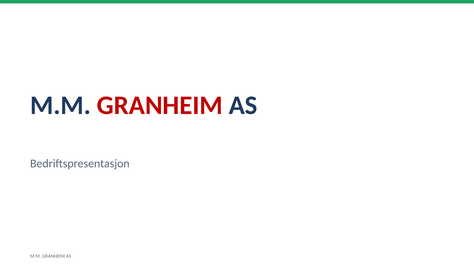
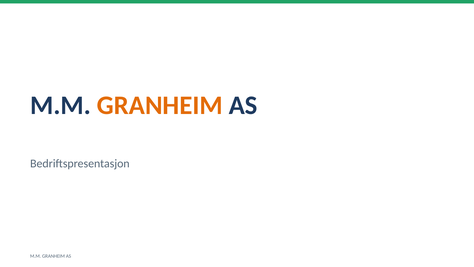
GRANHEIM colour: red -> orange (160, 105)
